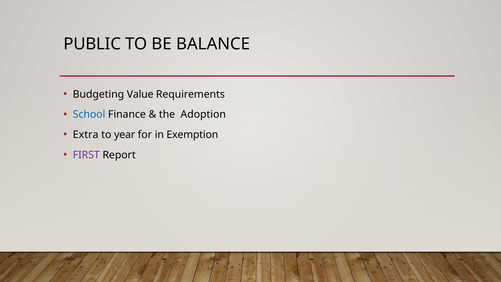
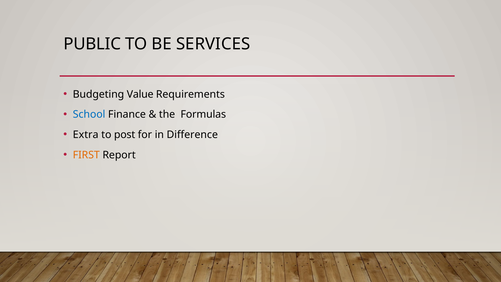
BALANCE: BALANCE -> SERVICES (213, 44)
Adoption: Adoption -> Formulas (203, 114)
year: year -> post (125, 135)
Exemption: Exemption -> Difference (192, 135)
FIRST colour: purple -> orange (86, 155)
